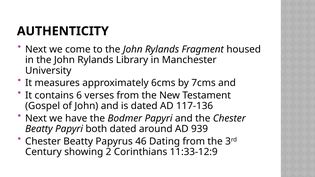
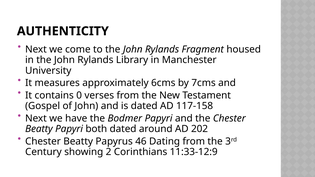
6: 6 -> 0 (79, 95)
117-136: 117-136 -> 117-158 (195, 106)
939: 939 -> 202 (200, 129)
